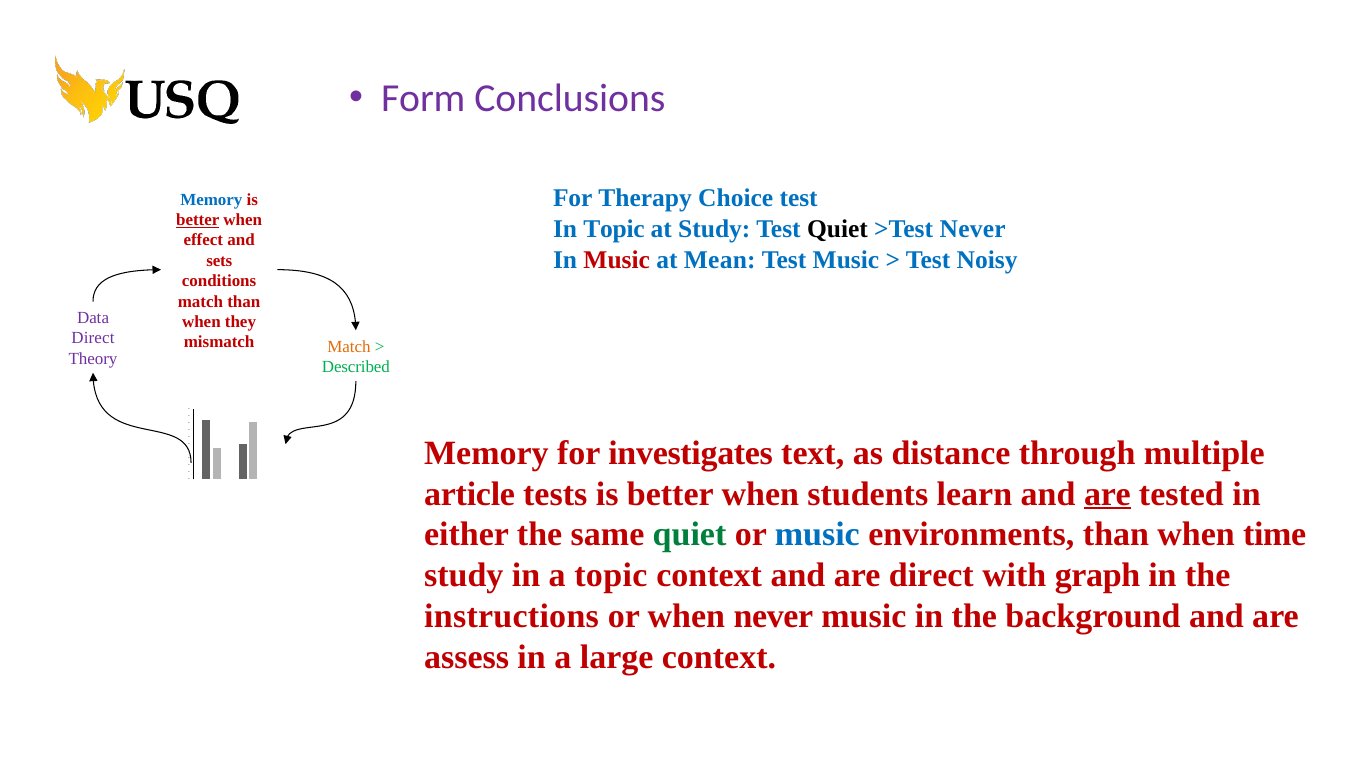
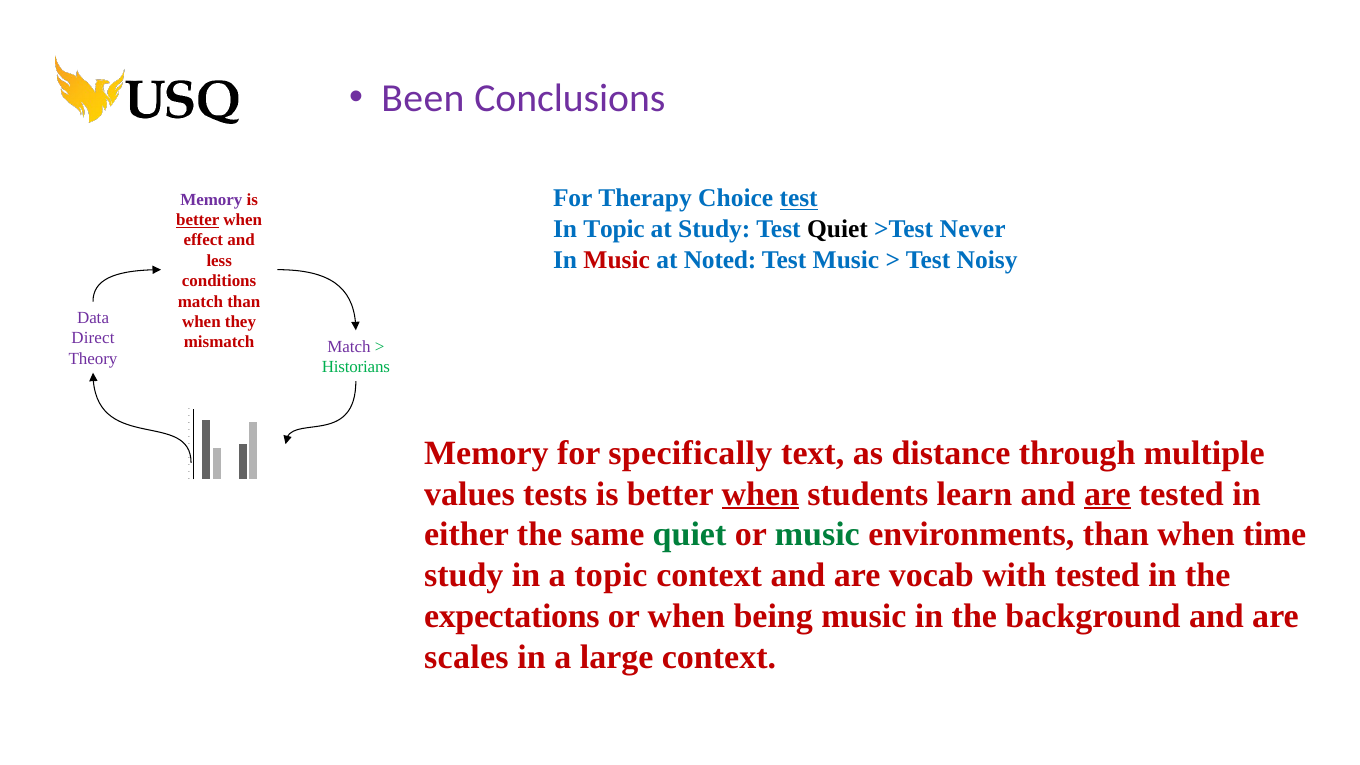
Form: Form -> Been (423, 99)
test underline: none -> present (799, 198)
Memory colour: blue -> purple (211, 199)
Mean: Mean -> Noted (720, 260)
sets: sets -> less (219, 261)
Match colour: orange -> purple (349, 347)
Described: Described -> Historians (356, 367)
investigates: investigates -> specifically (690, 453)
article: article -> values (469, 494)
when underline: none -> present (760, 494)
music colour: blue -> green (817, 535)
are direct: direct -> vocab (931, 575)
with graph: graph -> tested (1097, 575)
instructions: instructions -> expectations (512, 616)
when never: never -> being (773, 616)
assess: assess -> scales (466, 657)
